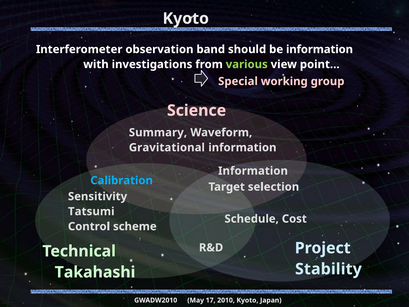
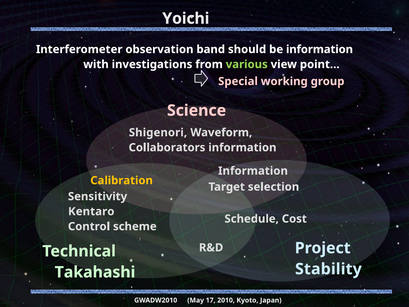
Kyoto: Kyoto -> Yoichi (186, 18)
Summary: Summary -> Shigenori (158, 132)
Gravitational: Gravitational -> Collaborators (167, 147)
Calibration colour: light blue -> yellow (122, 180)
Tatsumi: Tatsumi -> Kentaro (91, 211)
